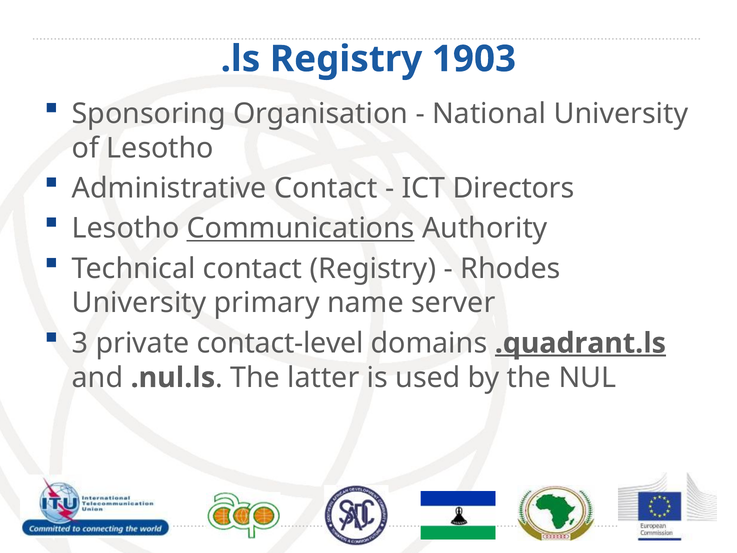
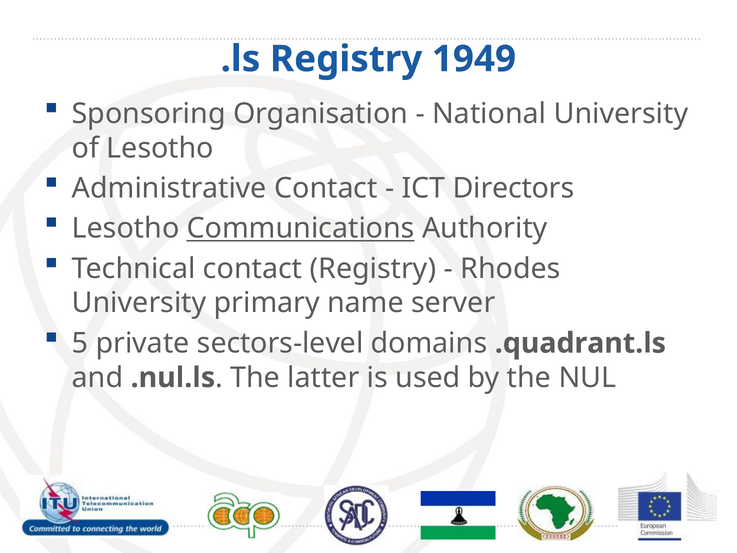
1903: 1903 -> 1949 (474, 59)
3: 3 -> 5 (80, 343)
contact-level: contact-level -> sectors-level (280, 343)
.quadrant.ls underline: present -> none (580, 343)
